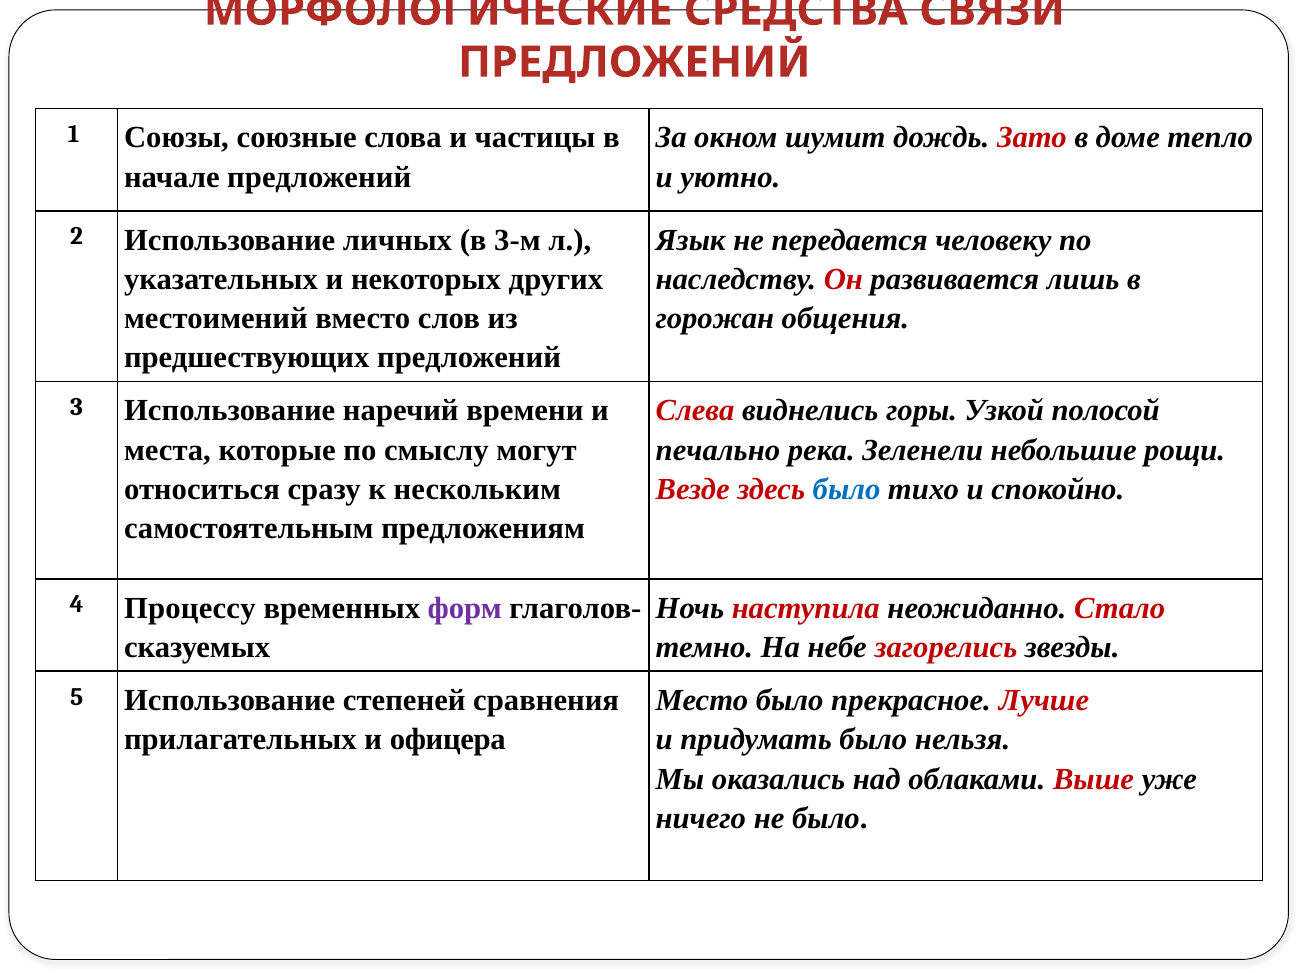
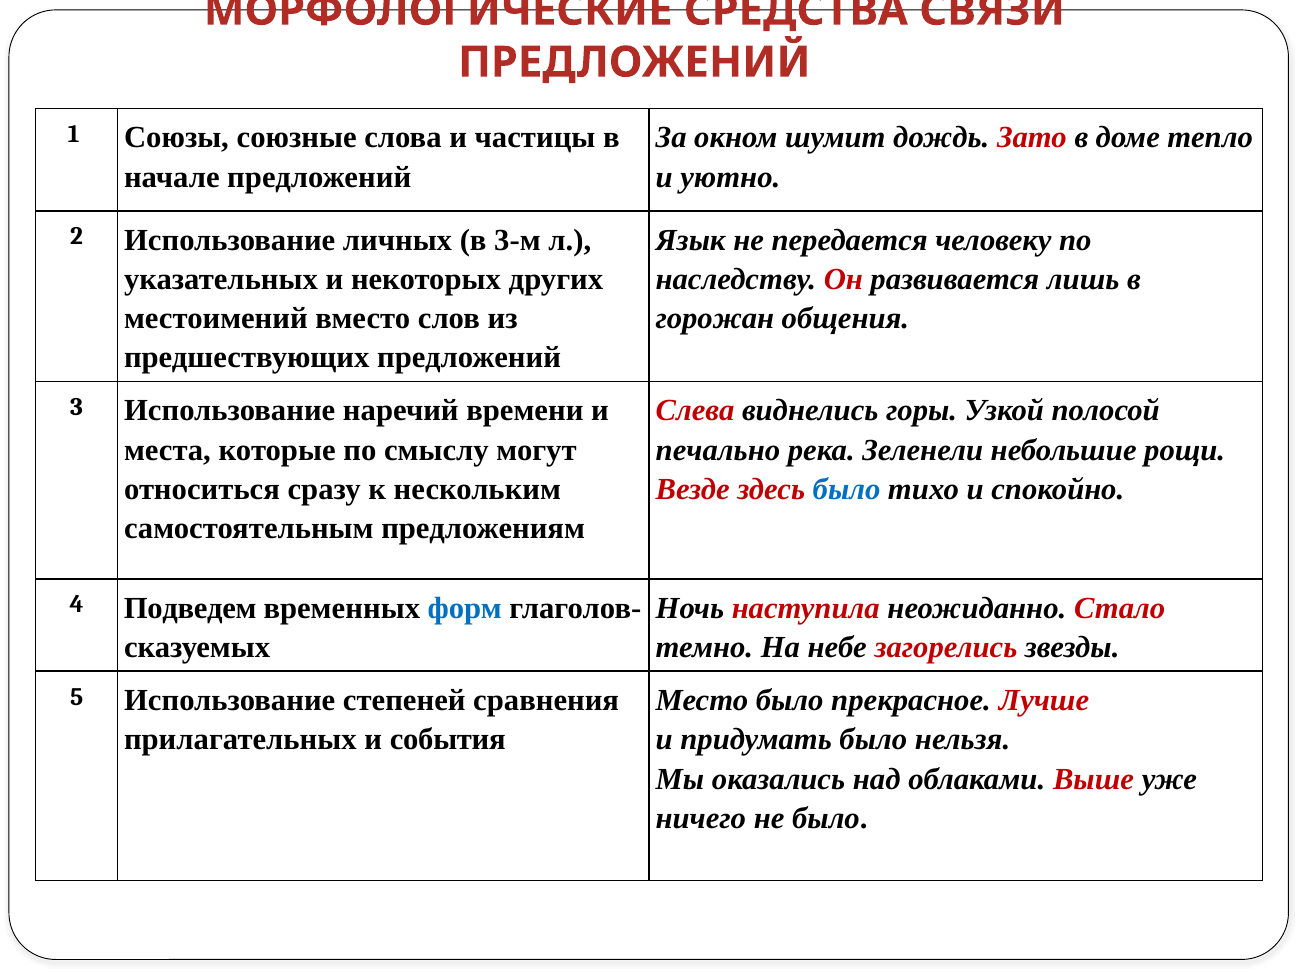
Процессу: Процессу -> Подведем (190, 609)
форм colour: purple -> blue (465, 609)
офицера: офицера -> события (448, 740)
